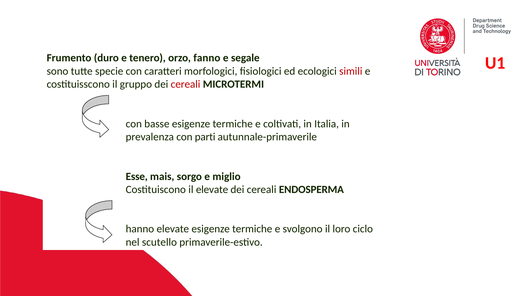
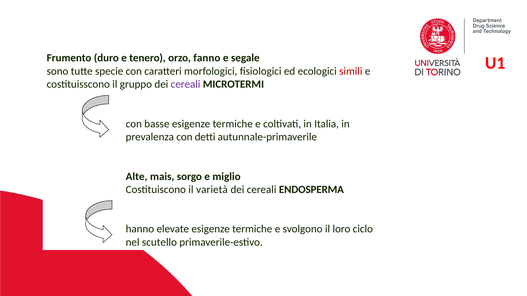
cereali colour: red -> purple (186, 84)
parti: parti -> detti (205, 137)
Esse: Esse -> Alte (137, 177)
il elevate: elevate -> varietà (212, 190)
